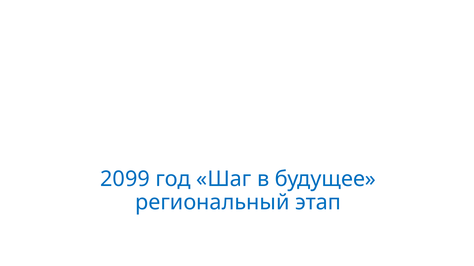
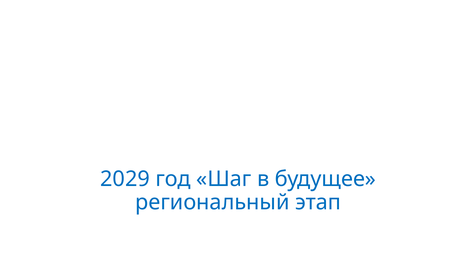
2099: 2099 -> 2029 (125, 179)
